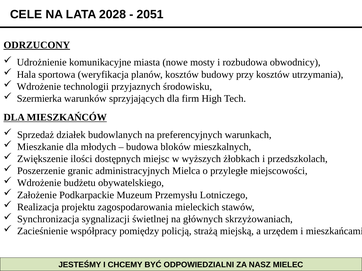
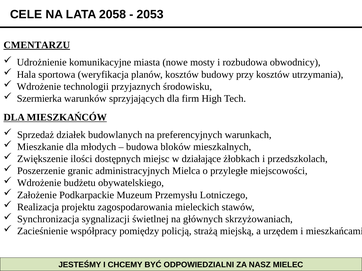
2028: 2028 -> 2058 (113, 14)
2051: 2051 -> 2053 (150, 14)
ODRZUCONY: ODRZUCONY -> CMENTARZU (37, 45)
wyższych: wyższych -> działające (201, 159)
